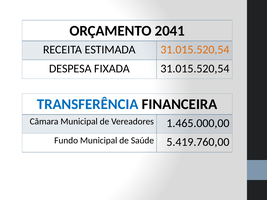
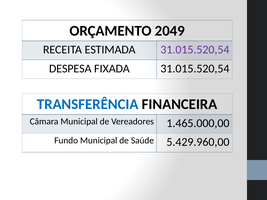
2041: 2041 -> 2049 (170, 31)
31.015.520,54 colour: orange -> purple (195, 50)
5.419.760,00: 5.419.760,00 -> 5.429.960,00 (198, 142)
